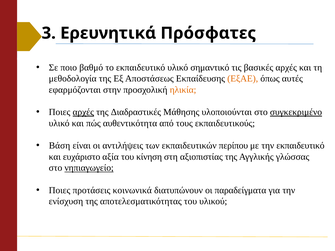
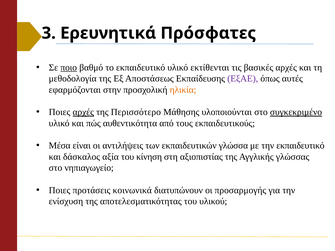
ποιο underline: none -> present (69, 68)
σημαντικό: σημαντικό -> εκτίθενται (210, 68)
ΕξΑΕ colour: orange -> purple (243, 79)
Διαδραστικές: Διαδραστικές -> Περισσότερο (136, 112)
Βάση: Βάση -> Μέσα (60, 146)
περίπου: περίπου -> γλώσσα (233, 146)
ευχάριστο: ευχάριστο -> δάσκαλος (82, 157)
νηπιαγωγείο underline: present -> none (89, 168)
παραδείγματα: παραδείγματα -> προσαρμογής (240, 190)
